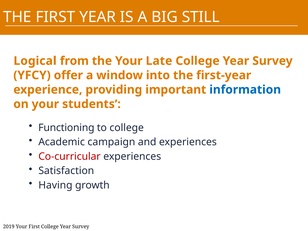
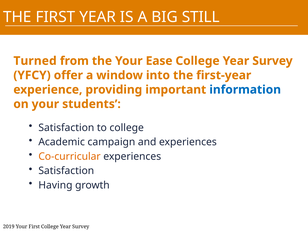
Logical: Logical -> Turned (35, 61)
Late: Late -> Ease (159, 61)
Functioning: Functioning -> Satisfaction (66, 128)
Co-curricular colour: red -> orange (70, 156)
